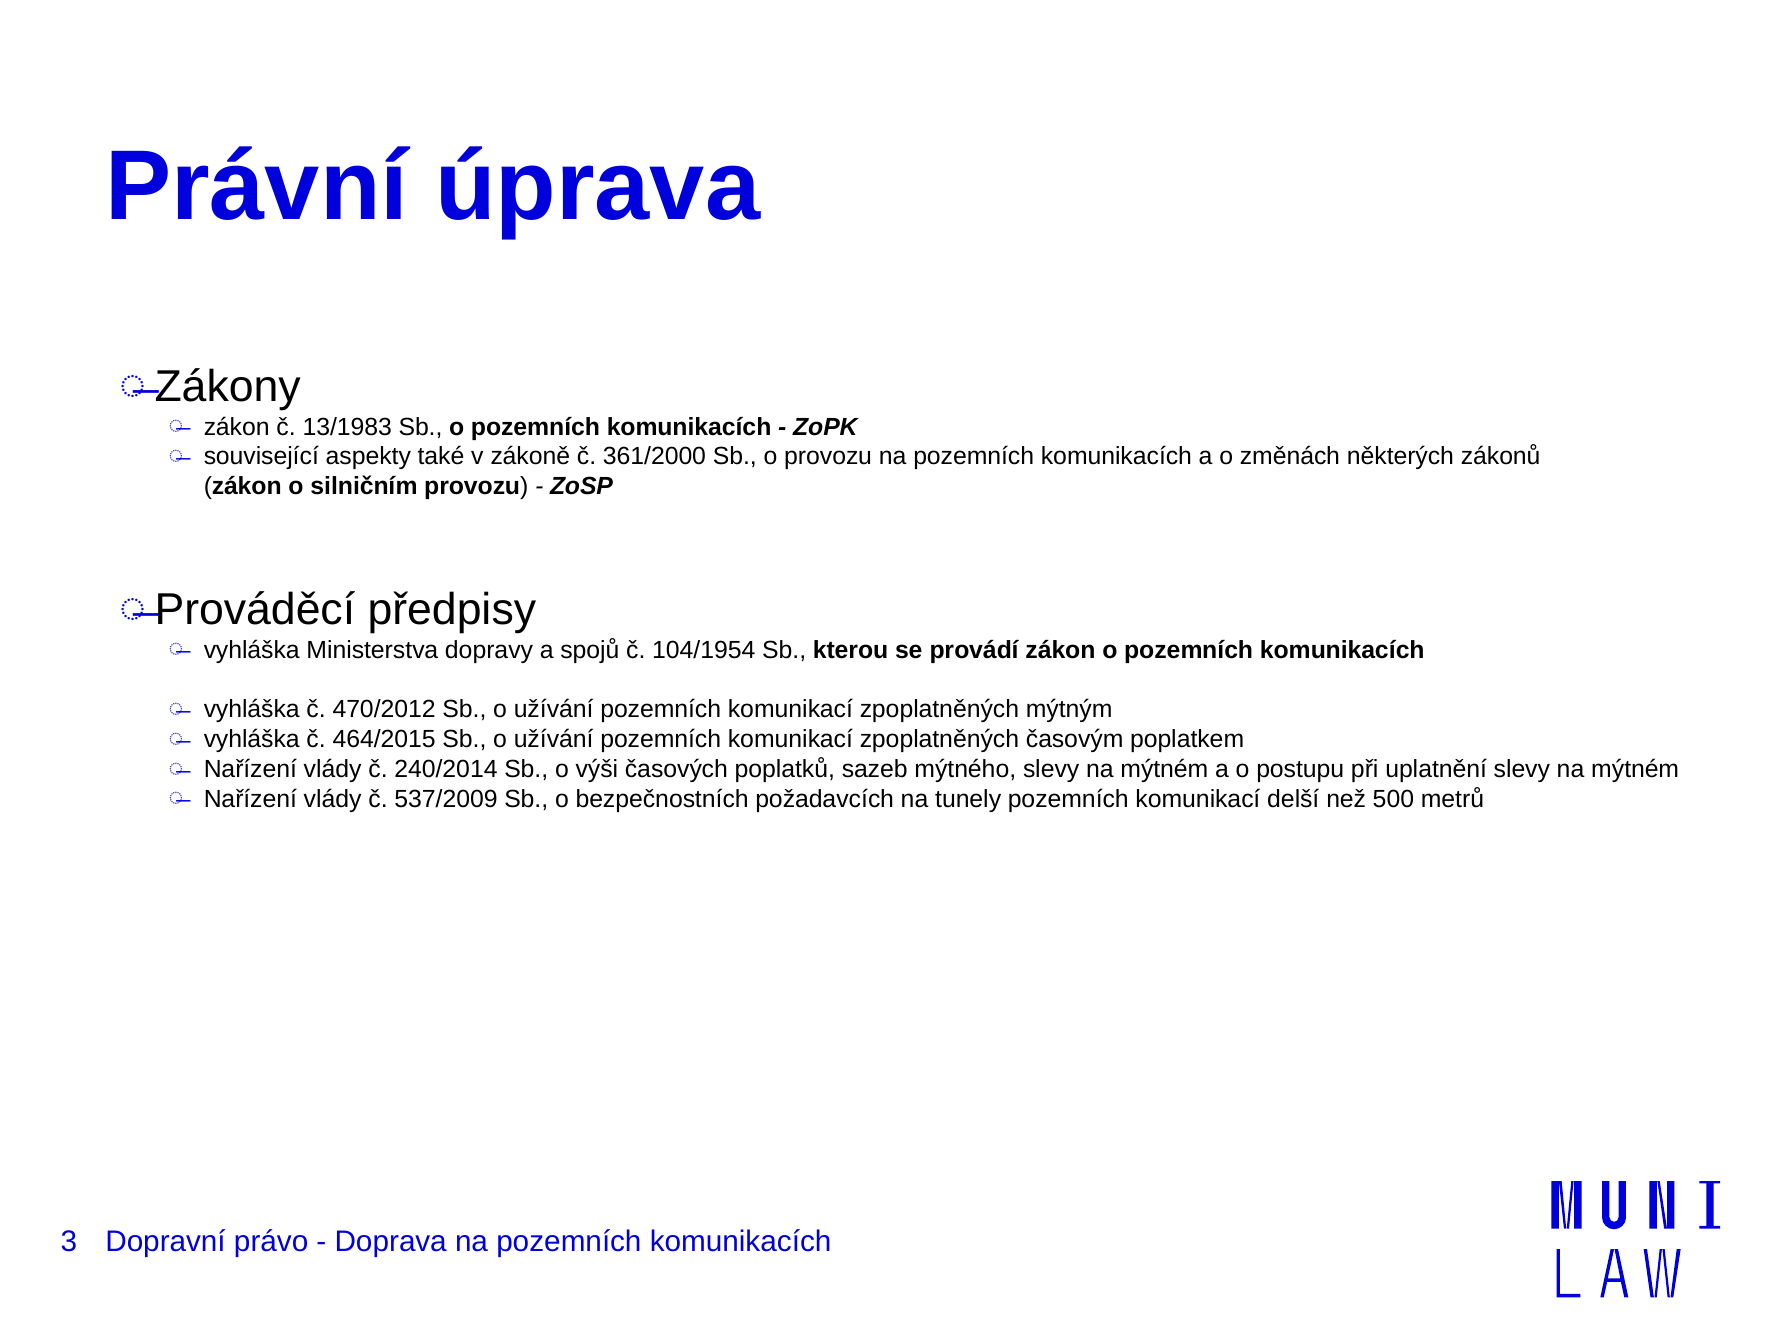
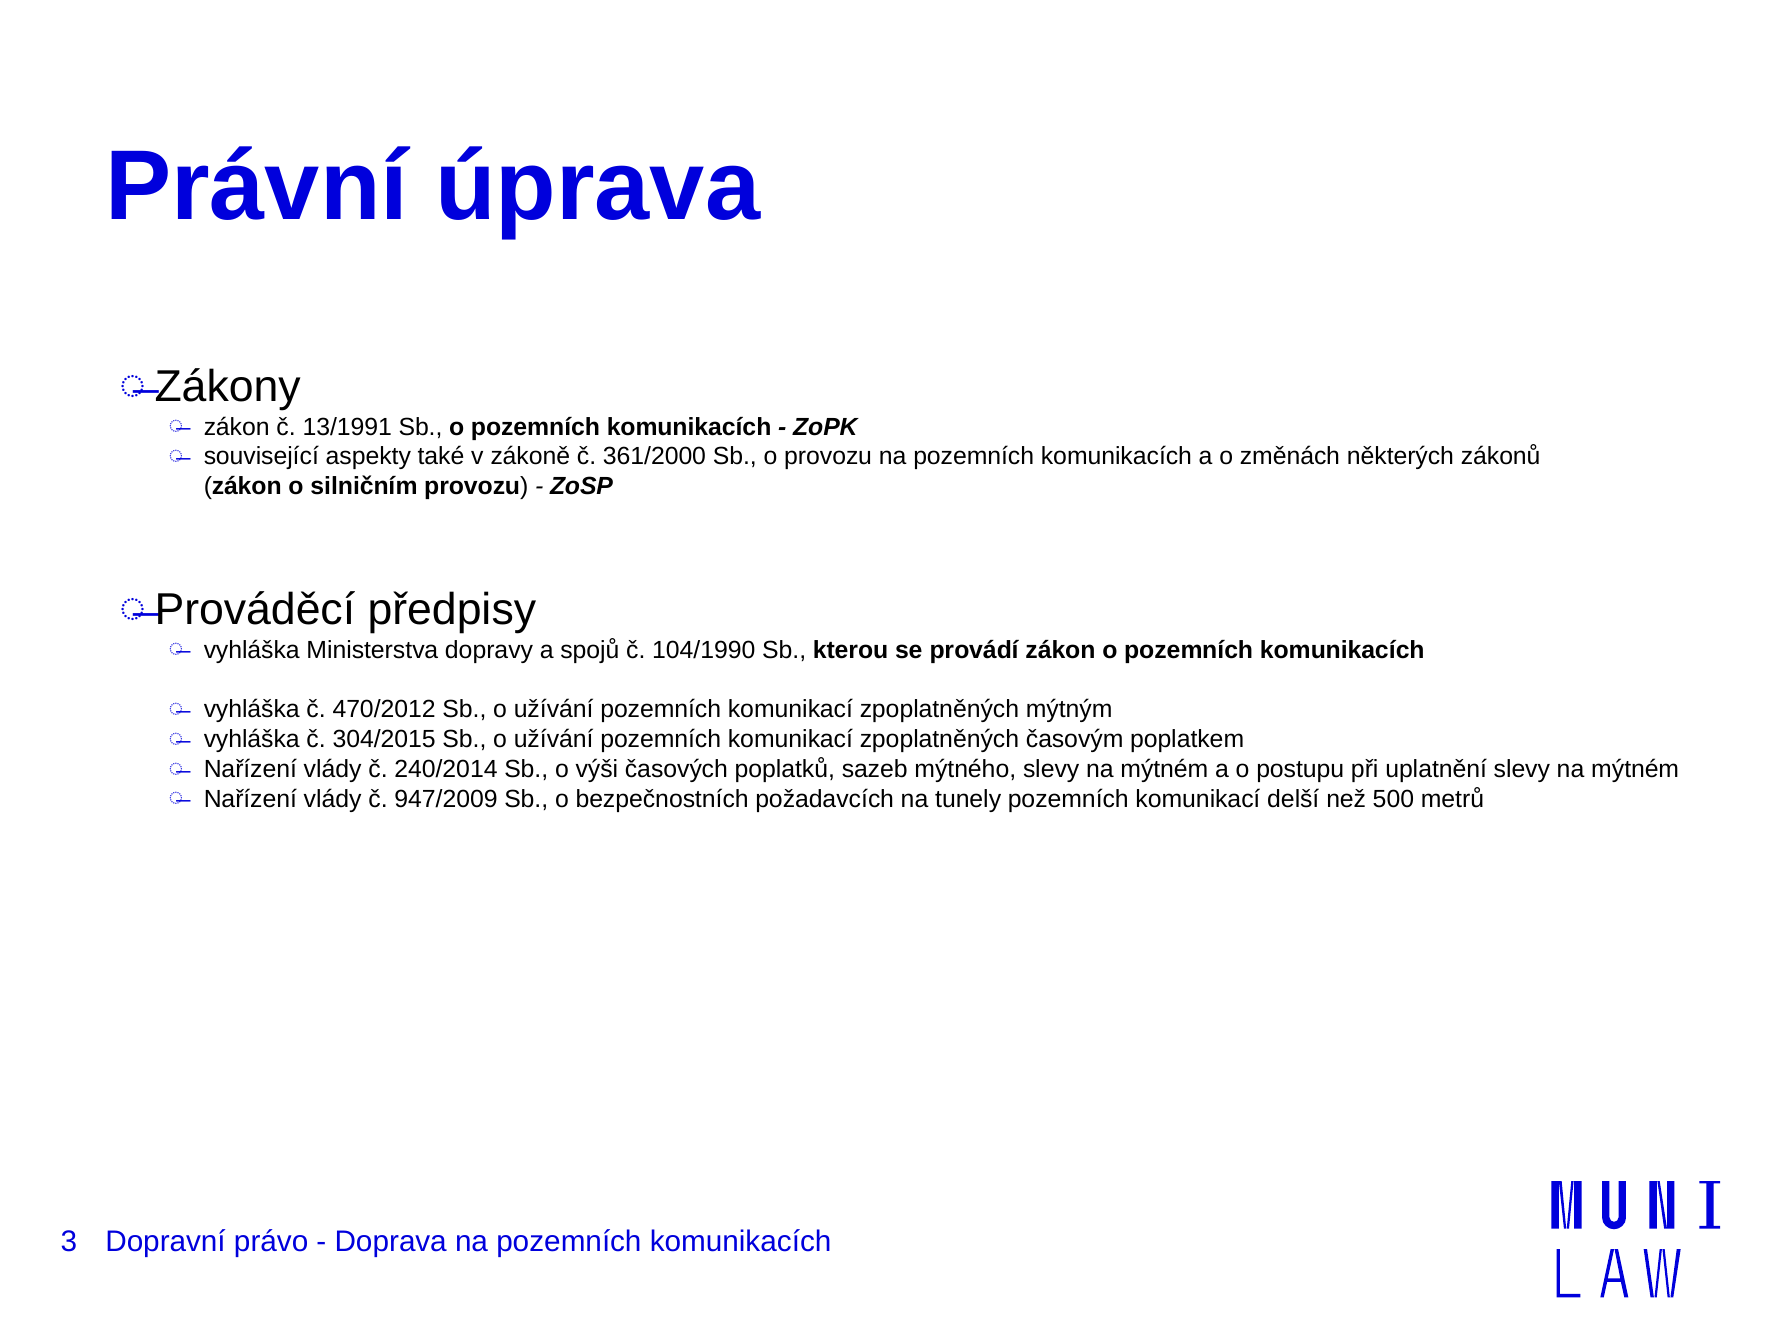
13/1983: 13/1983 -> 13/1991 (347, 427)
104/1954: 104/1954 -> 104/1990 (704, 650)
464/2015: 464/2015 -> 304/2015 (384, 740)
537/2009: 537/2009 -> 947/2009 (446, 799)
